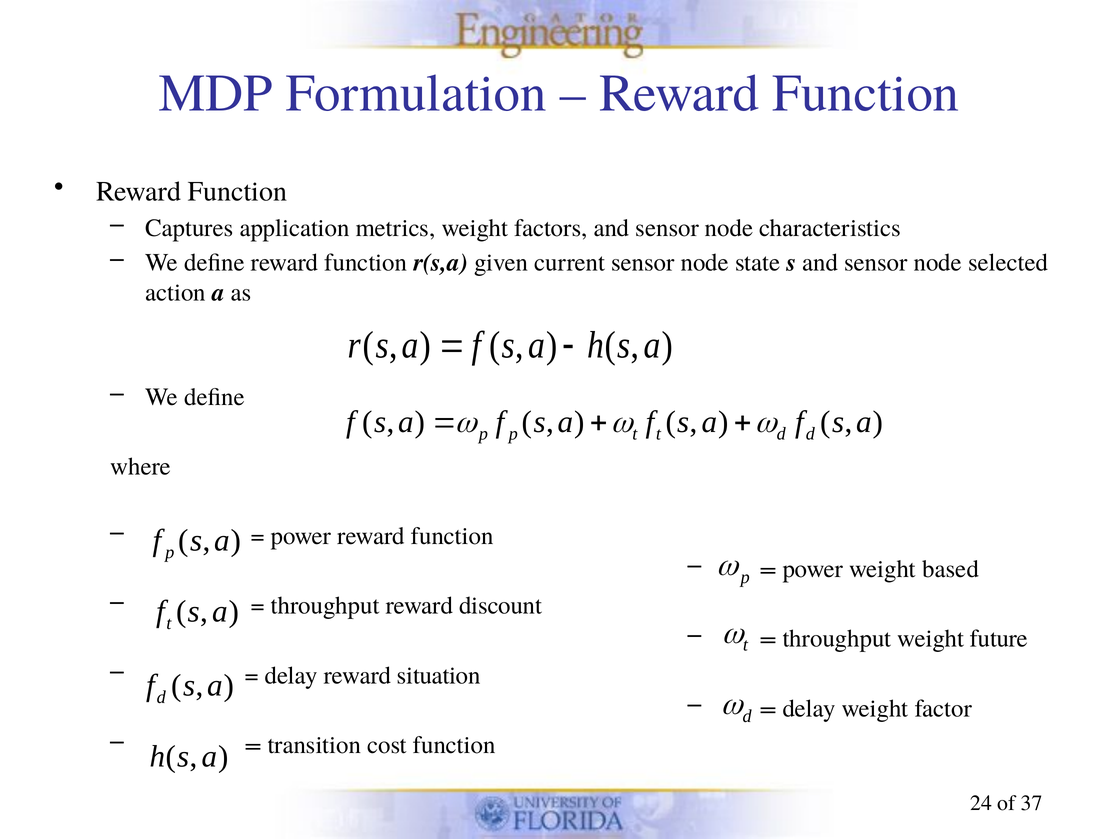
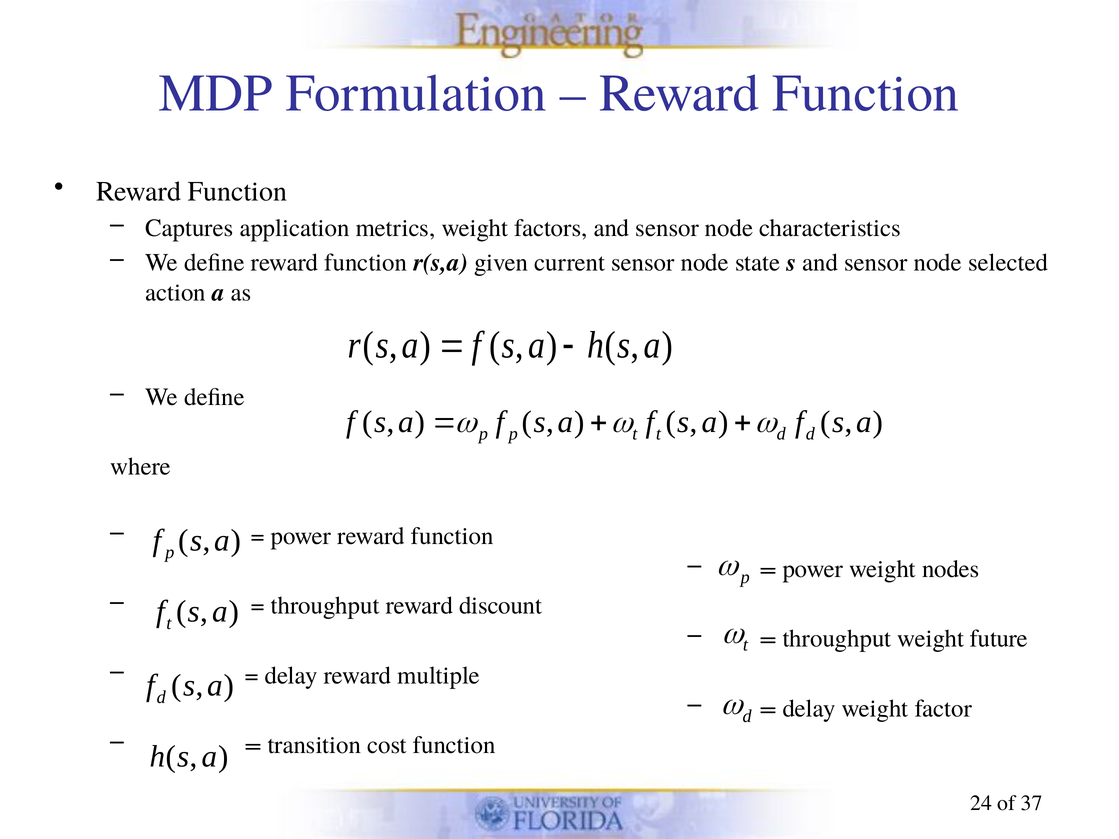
based: based -> nodes (951, 569)
situation: situation -> multiple (439, 676)
